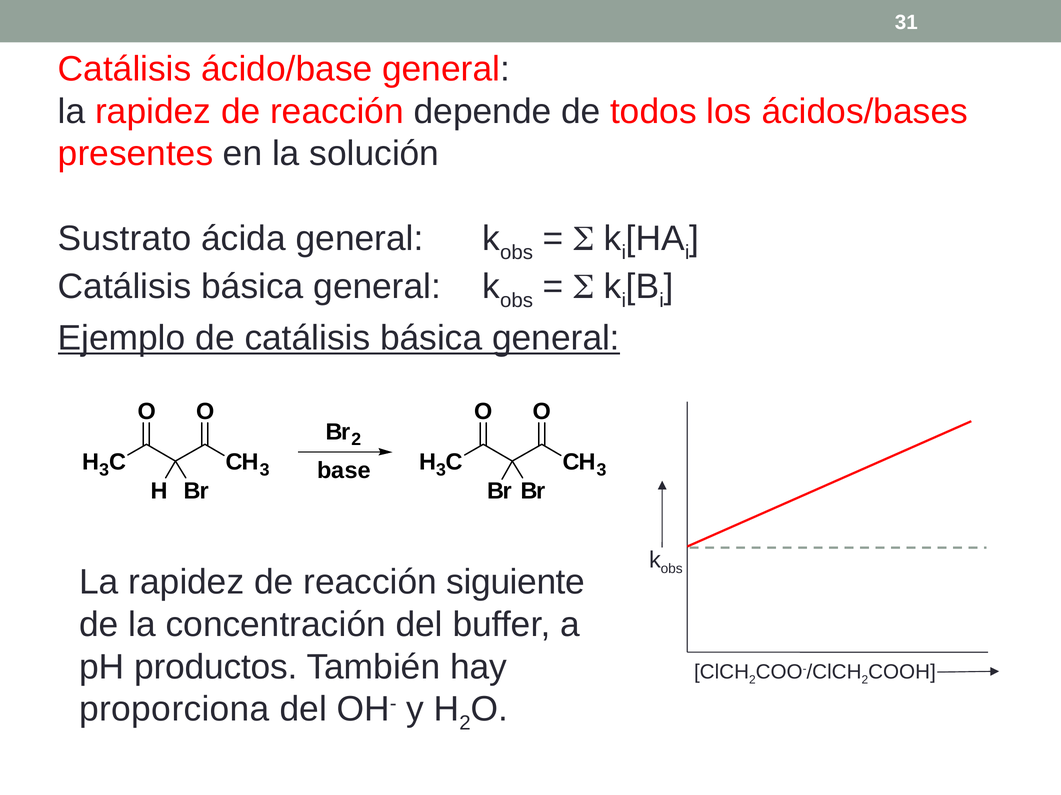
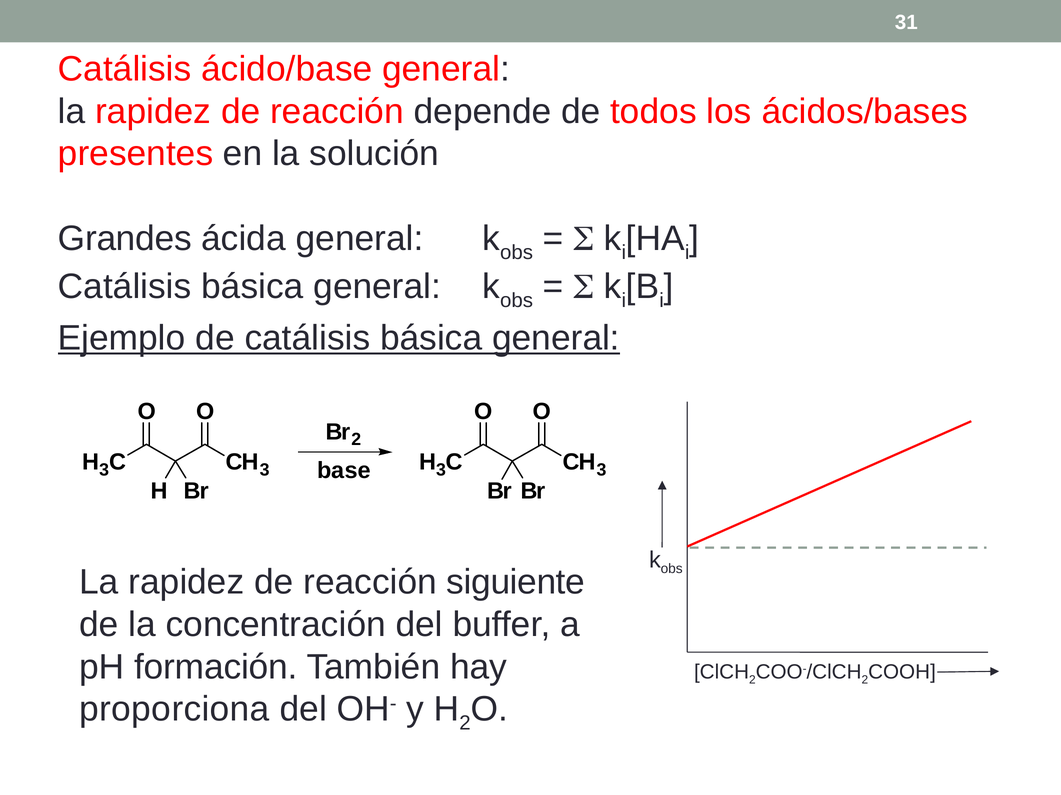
Sustrato: Sustrato -> Grandes (125, 239)
productos: productos -> formación (216, 667)
